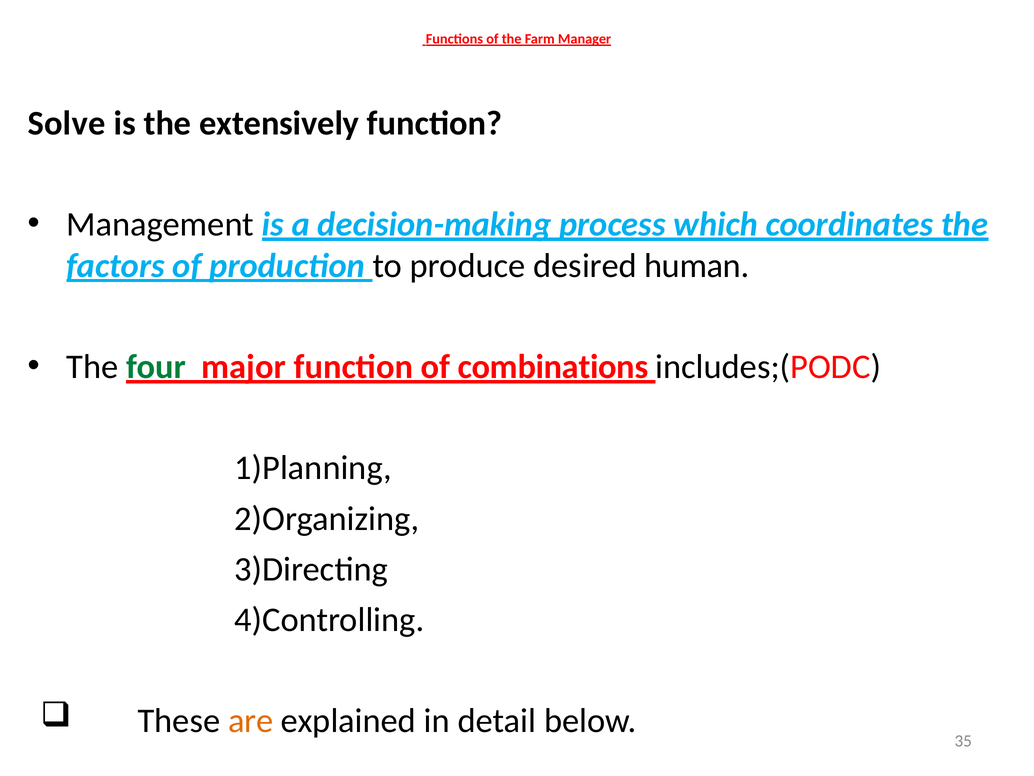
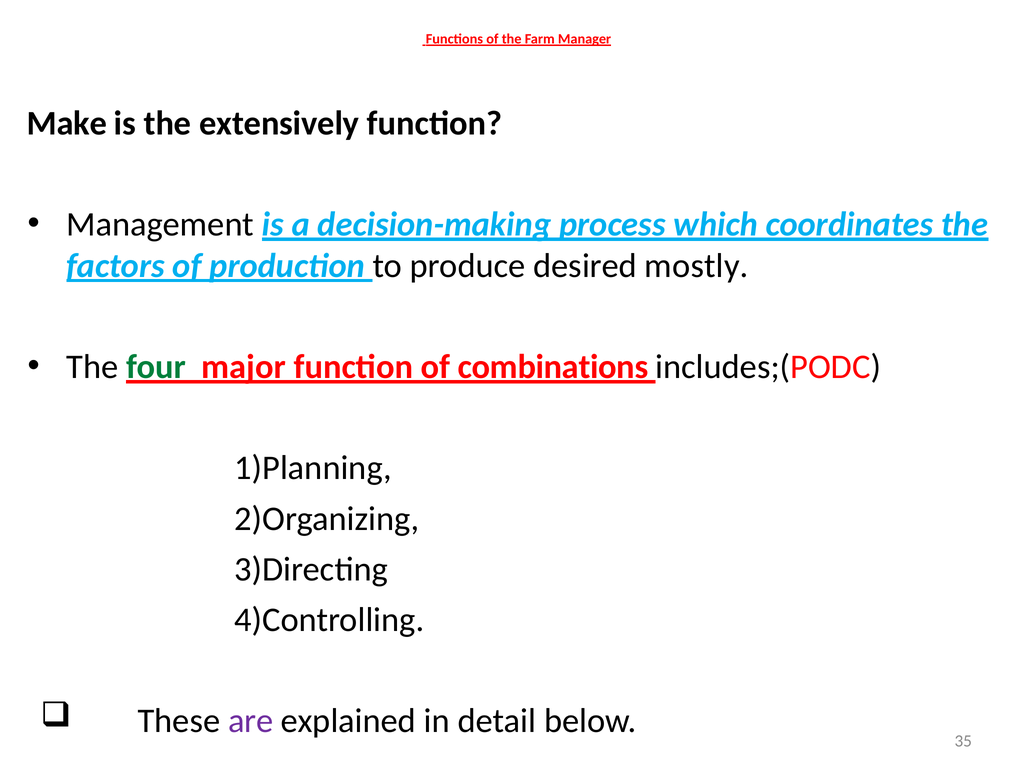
Solve: Solve -> Make (67, 123)
human: human -> mostly (696, 266)
are colour: orange -> purple (251, 721)
